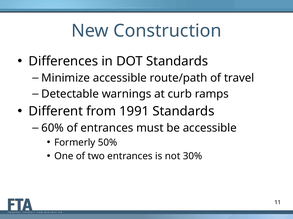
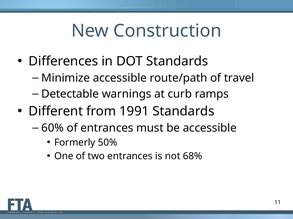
30%: 30% -> 68% (193, 157)
